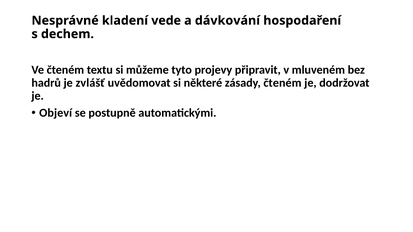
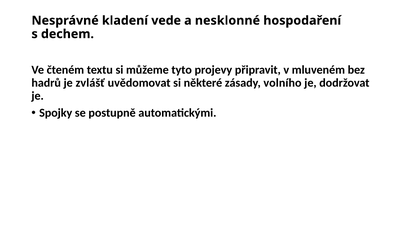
dávkování: dávkování -> nesklonné (227, 21)
zásady čteném: čteném -> volního (282, 83)
Objeví: Objeví -> Spojky (56, 113)
